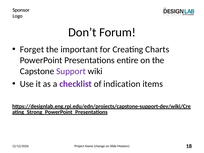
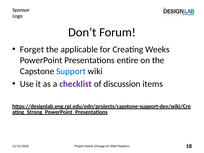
important: important -> applicable (79, 49)
Charts: Charts -> Weeks (157, 49)
Support colour: purple -> blue (71, 71)
indication: indication -> discussion (122, 84)
